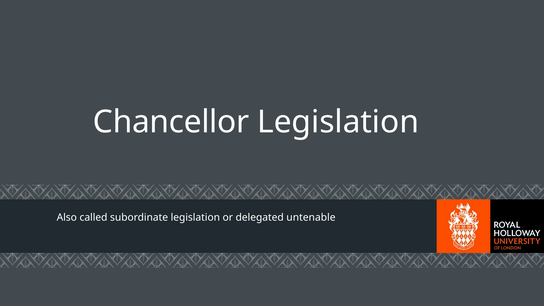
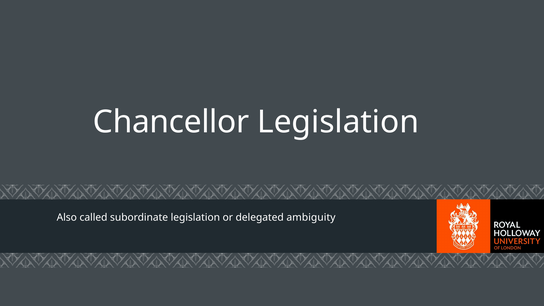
untenable: untenable -> ambiguity (311, 218)
